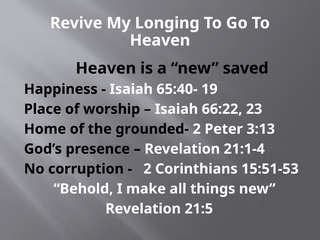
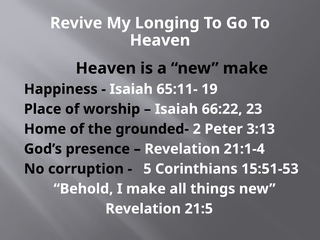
new saved: saved -> make (245, 68)
65:40-: 65:40- -> 65:11- (177, 89)
2: 2 -> 5 (147, 169)
